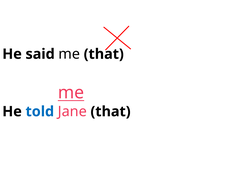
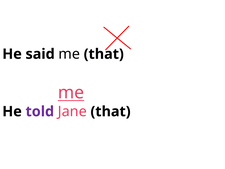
told colour: blue -> purple (40, 111)
